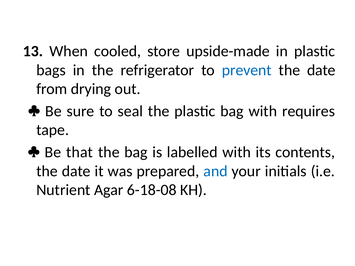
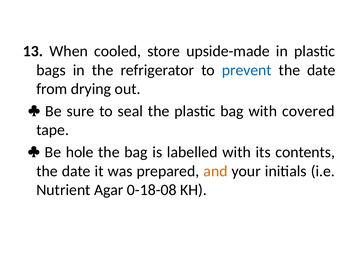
requires: requires -> covered (308, 111)
that: that -> hole (80, 152)
and colour: blue -> orange (216, 171)
6-18-08: 6-18-08 -> 0-18-08 (152, 190)
